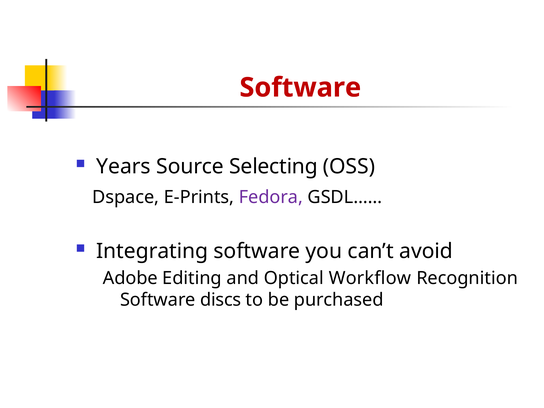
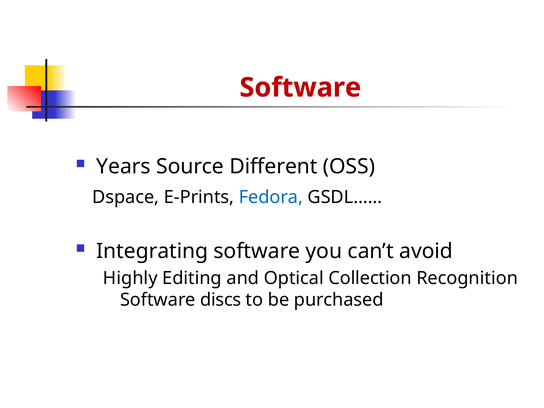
Selecting: Selecting -> Different (273, 166)
Fedora colour: purple -> blue (271, 197)
Adobe: Adobe -> Highly (130, 278)
Workflow: Workflow -> Collection (370, 278)
